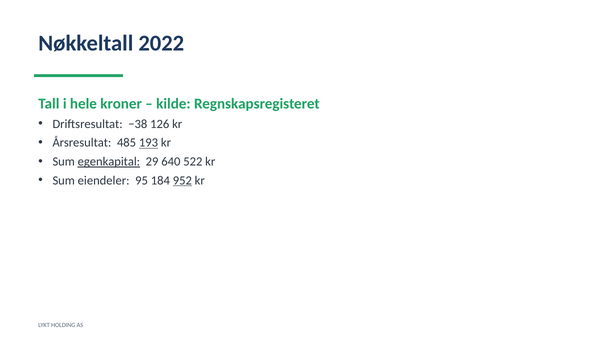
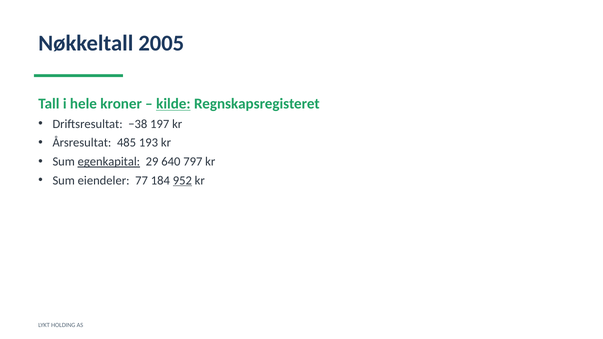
2022: 2022 -> 2005 (161, 43)
kilde underline: none -> present (173, 104)
126: 126 -> 197 (160, 124)
193 underline: present -> none (148, 143)
522: 522 -> 797 (193, 162)
95: 95 -> 77 (142, 181)
